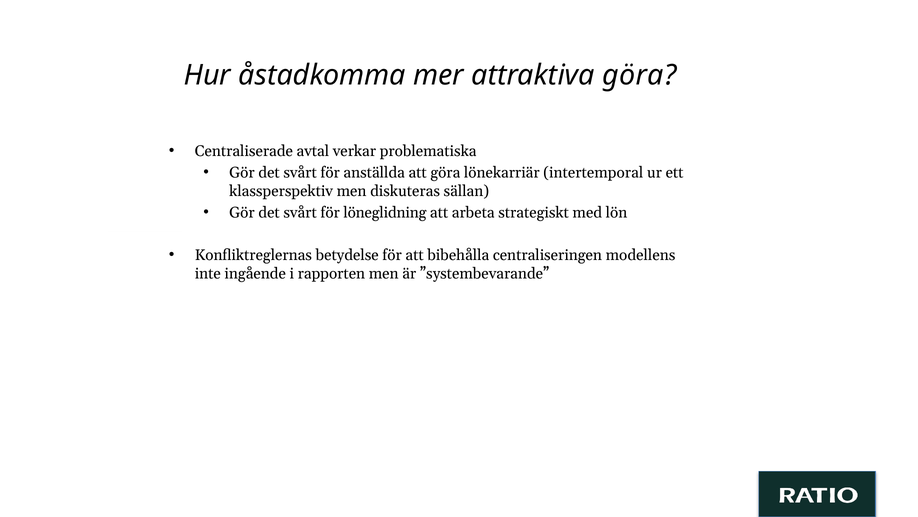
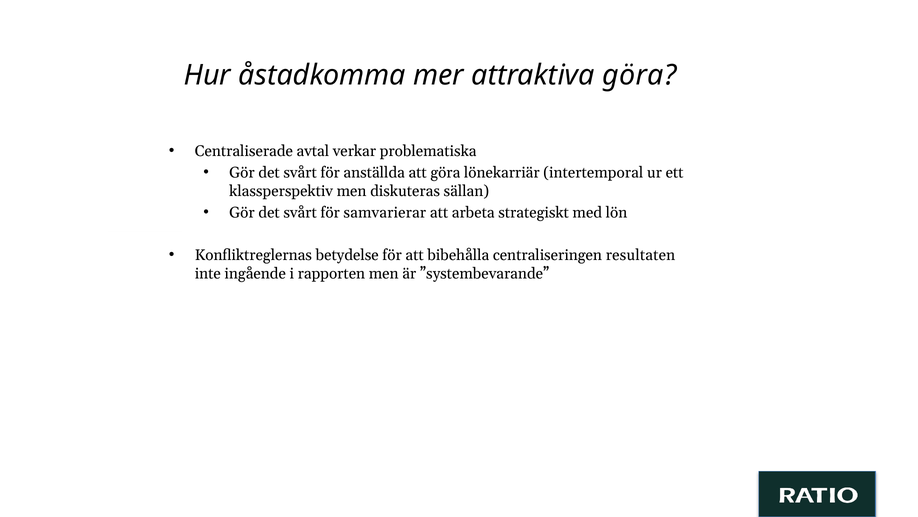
löneglidning: löneglidning -> samvarierar (385, 212)
modellens: modellens -> resultaten (640, 255)
